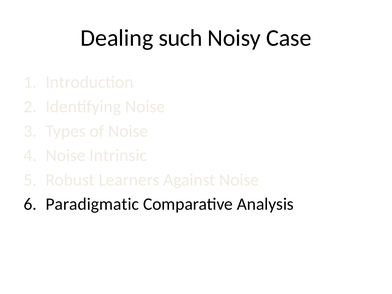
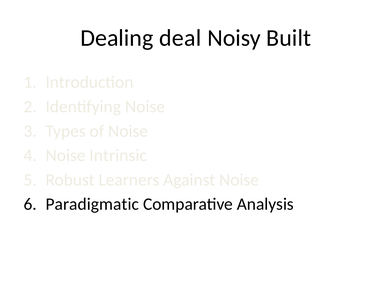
such: such -> deal (180, 38)
Case: Case -> Built (289, 38)
